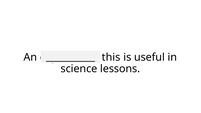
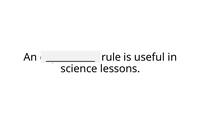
this: this -> rule (111, 57)
